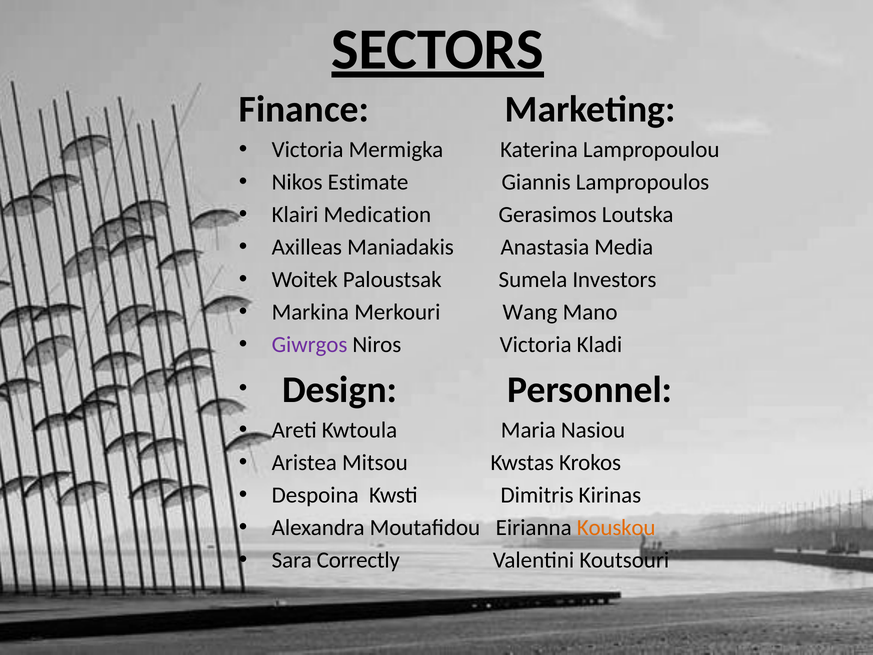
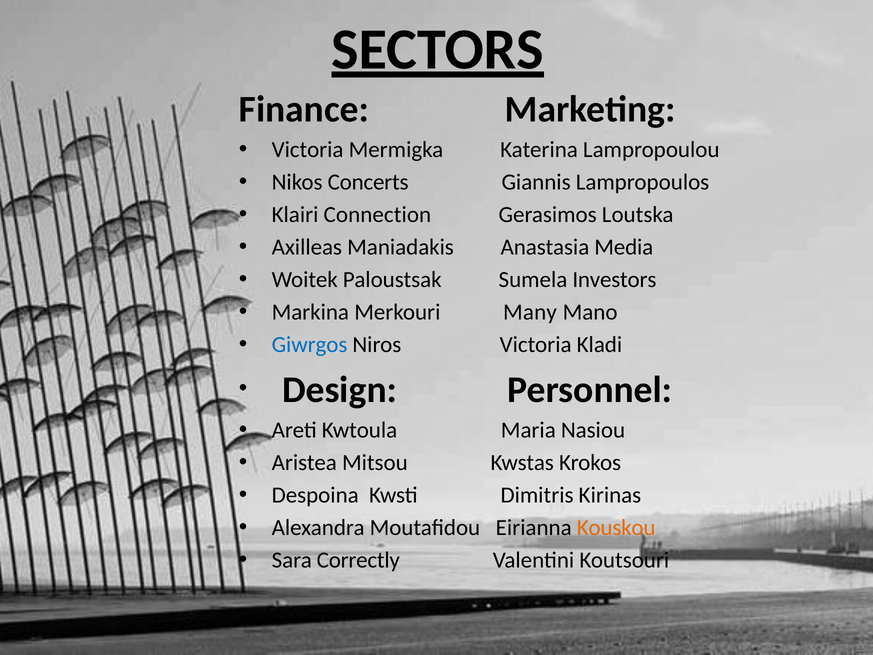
Estimate: Estimate -> Concerts (368, 182)
Medication: Medication -> Connection (377, 215)
Wang: Wang -> Many (530, 312)
Giwrgos colour: purple -> blue (310, 345)
